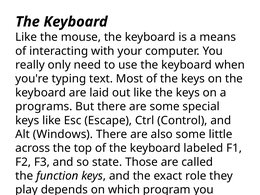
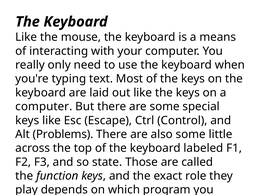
programs: programs -> computer (44, 107)
Windows: Windows -> Problems (63, 134)
